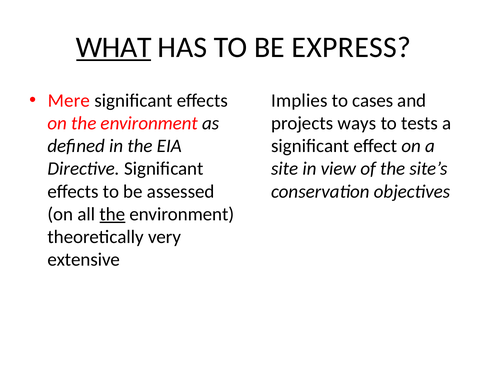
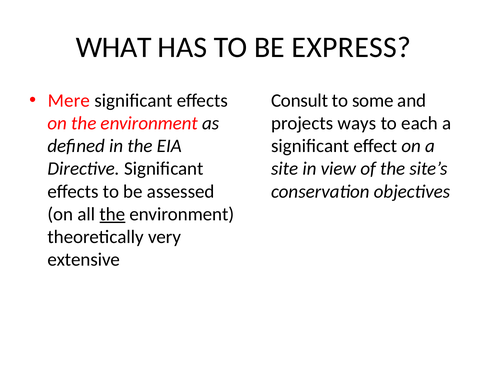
WHAT underline: present -> none (114, 47)
Implies: Implies -> Consult (300, 101)
cases: cases -> some (373, 101)
tests: tests -> each (420, 123)
